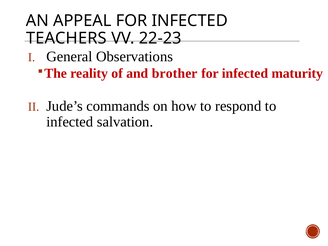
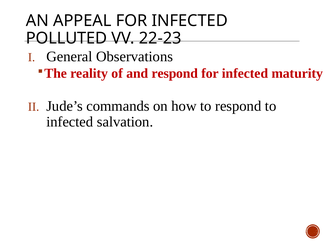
TEACHERS: TEACHERS -> POLLUTED (67, 38)
and brother: brother -> respond (175, 73)
